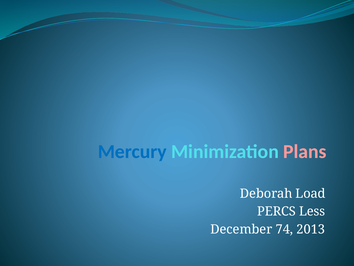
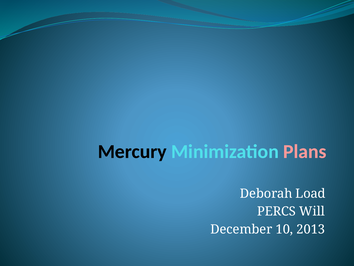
Mercury colour: blue -> black (132, 151)
Less: Less -> Will (312, 211)
74: 74 -> 10 (284, 229)
